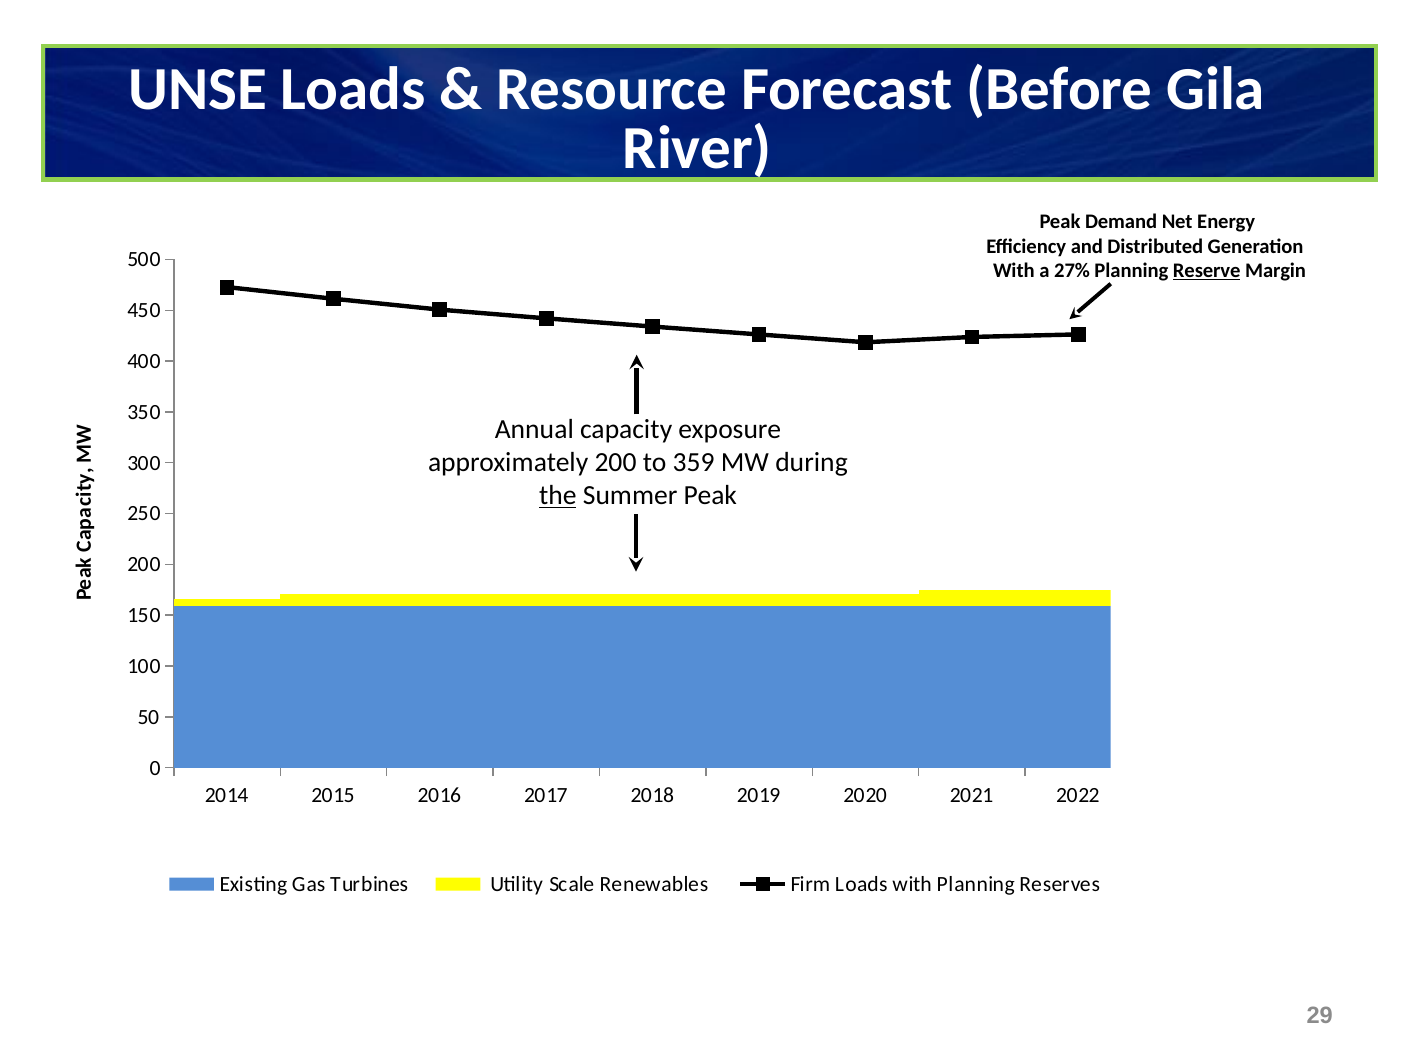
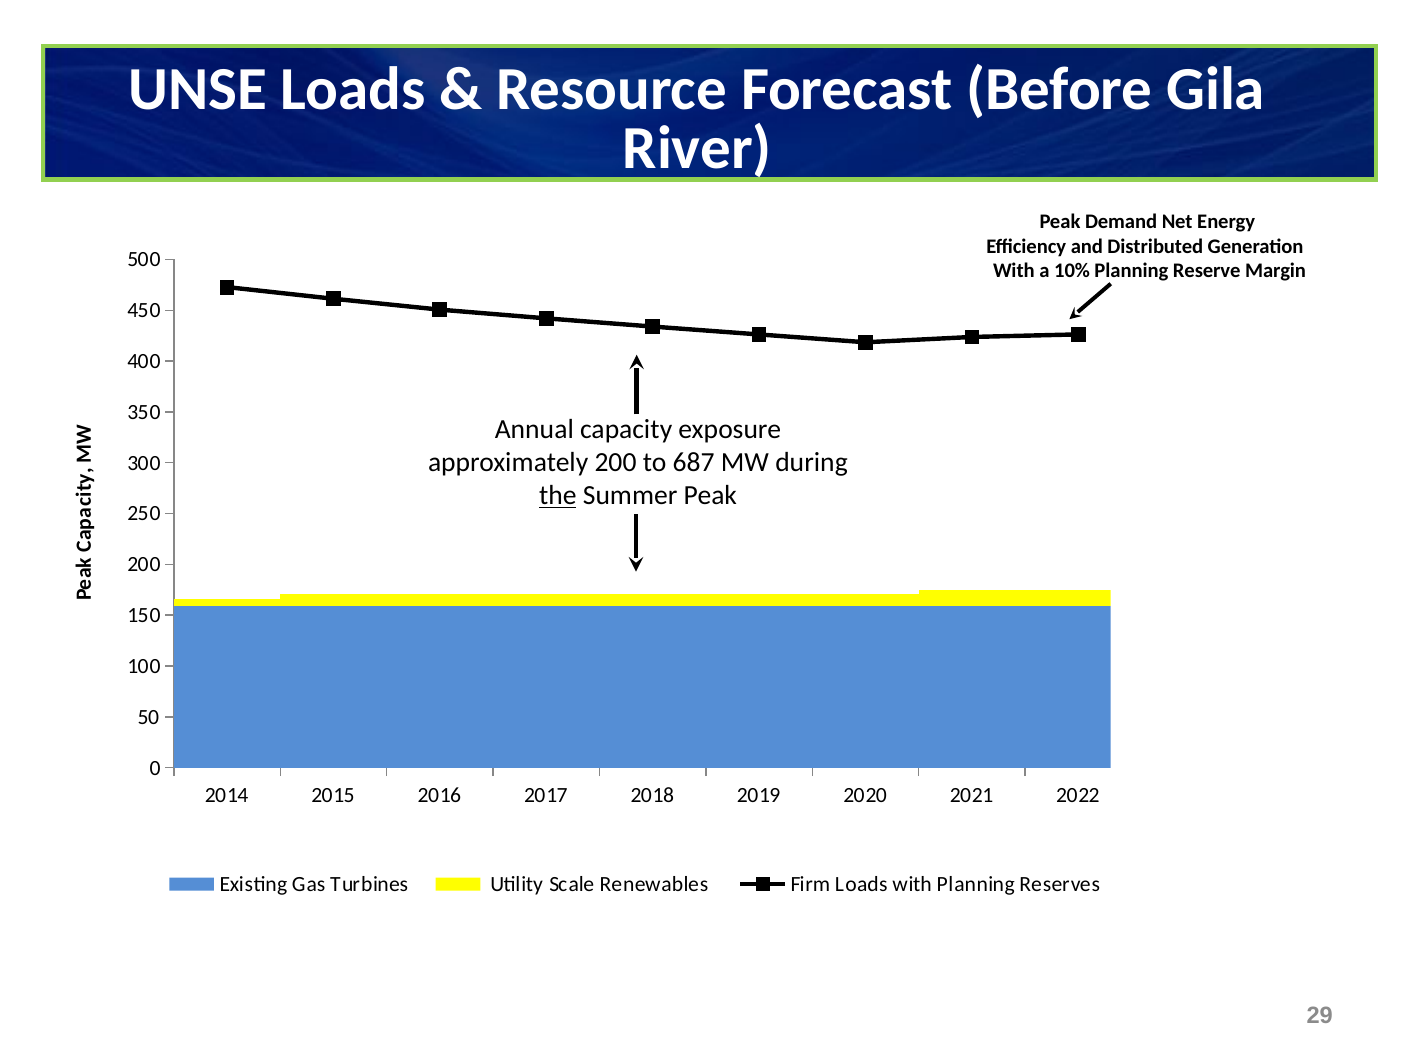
27%: 27% -> 10% (1072, 271)
Reserve underline: present -> none (1207, 271)
359: 359 -> 687 (694, 462)
